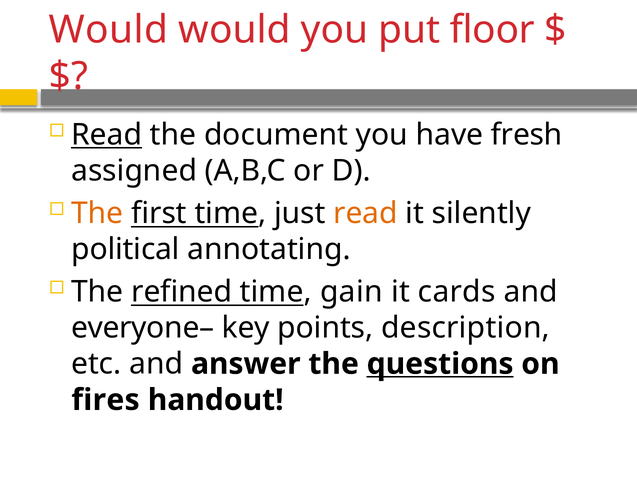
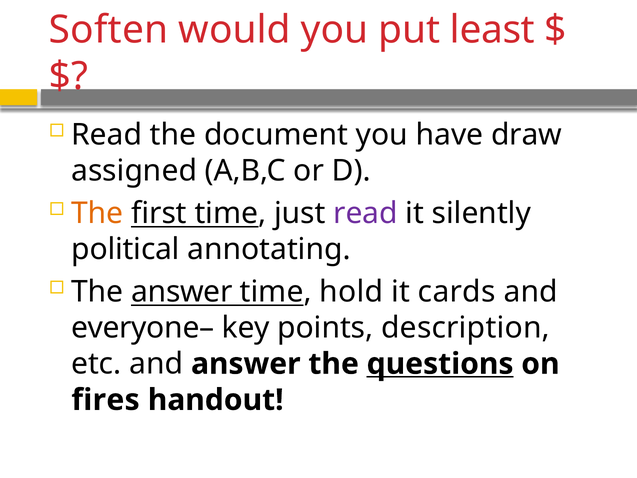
Would: Would -> Soften (109, 30)
floor: floor -> least (492, 30)
Read underline: present -> none (107, 135)
fresh: fresh -> draw (527, 135)
read colour: orange -> purple (366, 213)
The refined: refined -> answer (182, 291)
gain: gain -> hold (351, 291)
